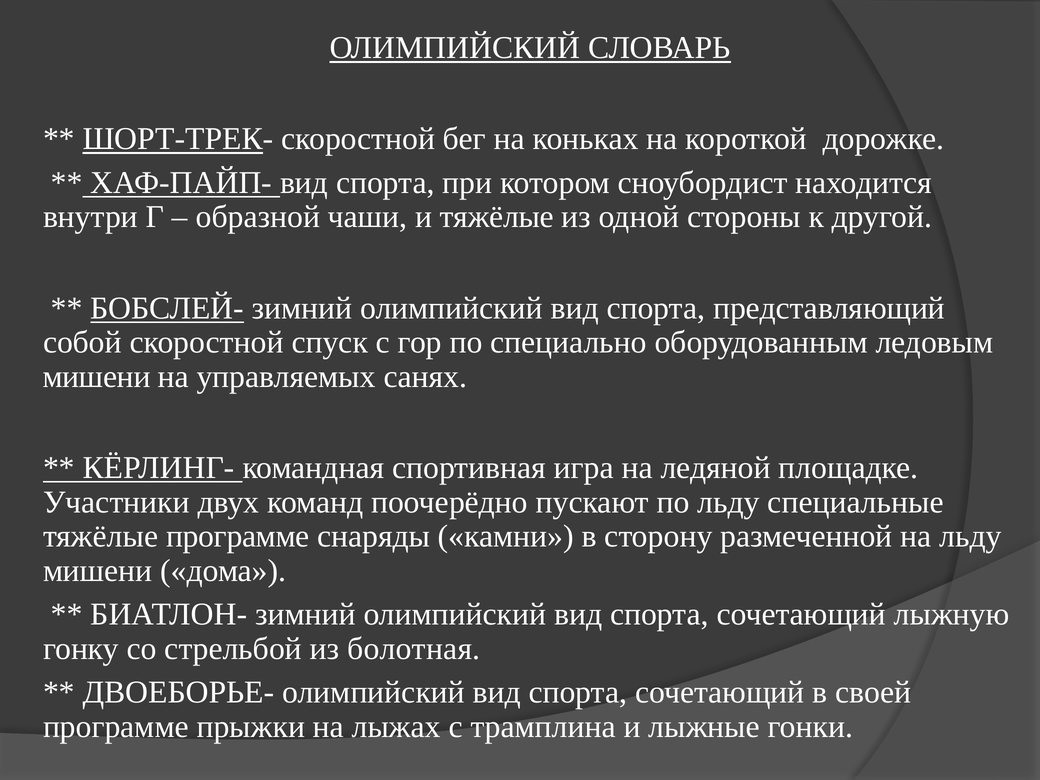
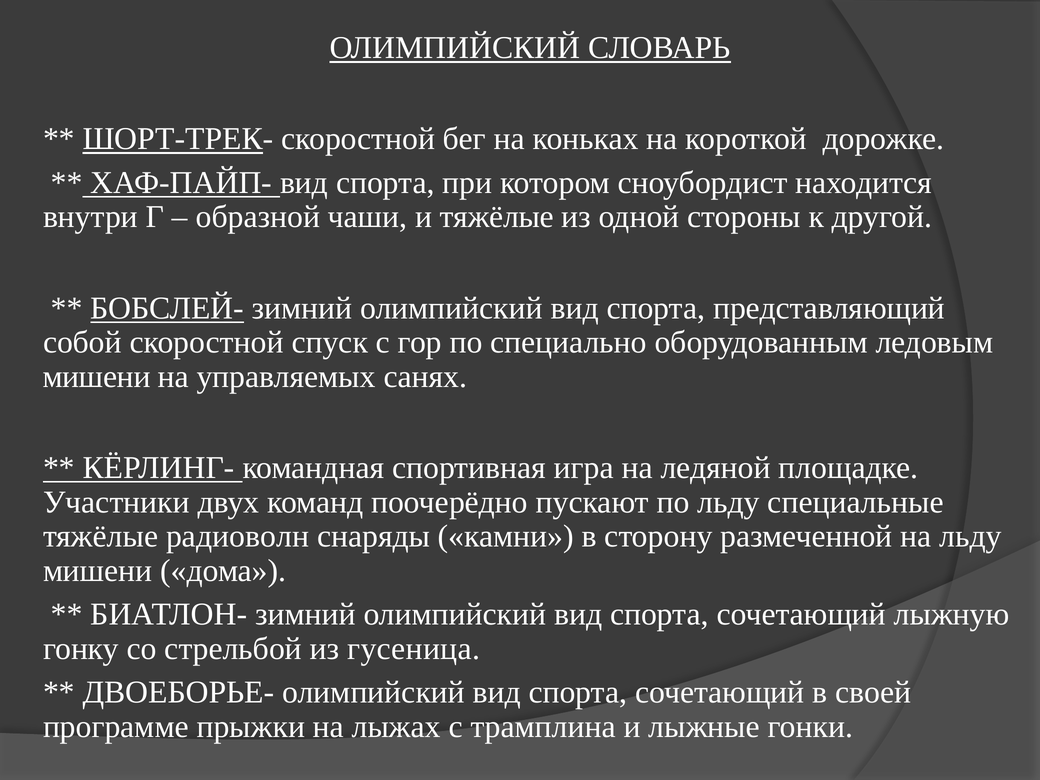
тяжёлые программе: программе -> радиоволн (238, 536)
болотная: болотная -> гусеница (414, 649)
